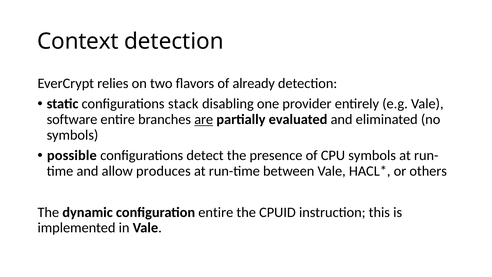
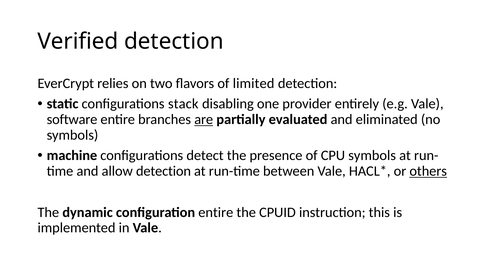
Context: Context -> Verified (78, 41)
already: already -> limited (254, 83)
possible: possible -> machine (72, 155)
allow produces: produces -> detection (164, 171)
others underline: none -> present (428, 171)
